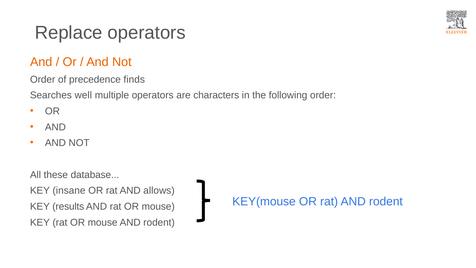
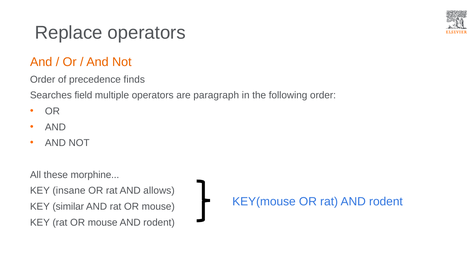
well: well -> field (83, 95)
characters: characters -> paragraph (216, 95)
database: database -> morphine (95, 175)
results: results -> similar (68, 206)
